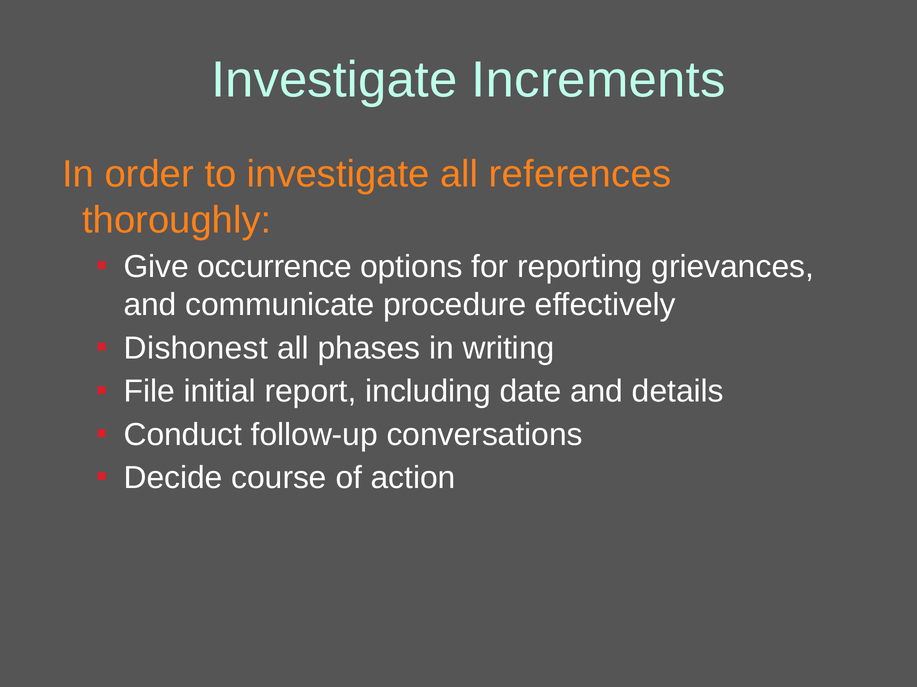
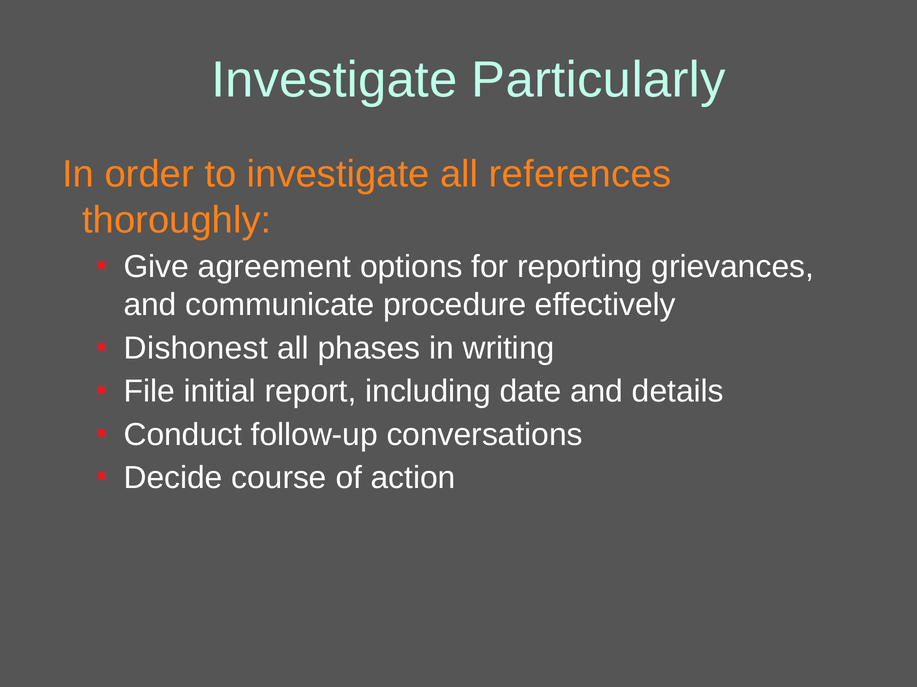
Increments: Increments -> Particularly (599, 80)
occurrence: occurrence -> agreement (274, 267)
